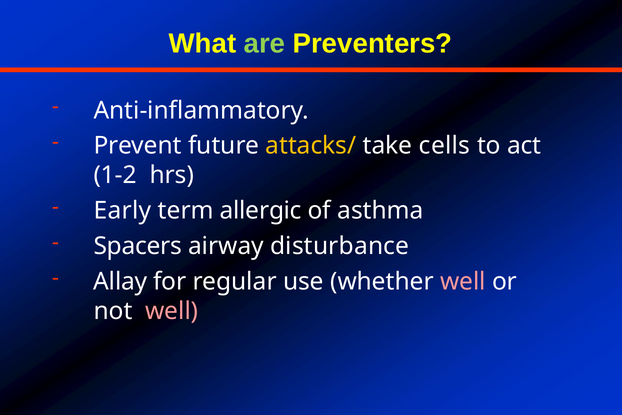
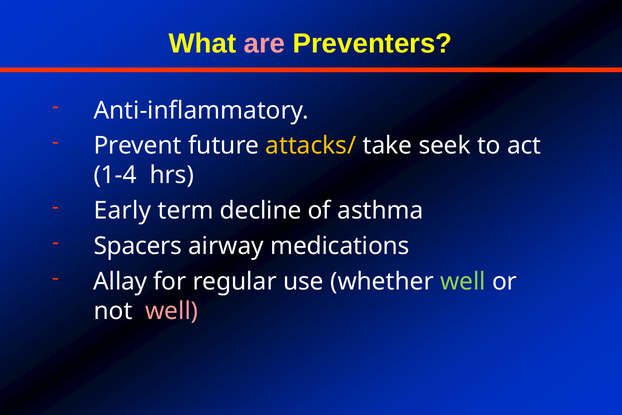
are colour: light green -> pink (265, 43)
cells: cells -> seek (445, 146)
1-2: 1-2 -> 1-4 (115, 175)
allergic: allergic -> decline (261, 211)
disturbance: disturbance -> medications (340, 246)
well colour: pink -> light green (463, 281)
